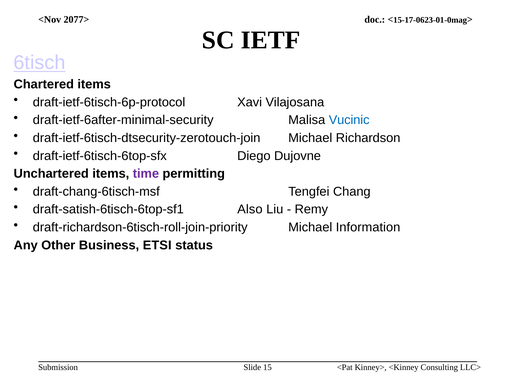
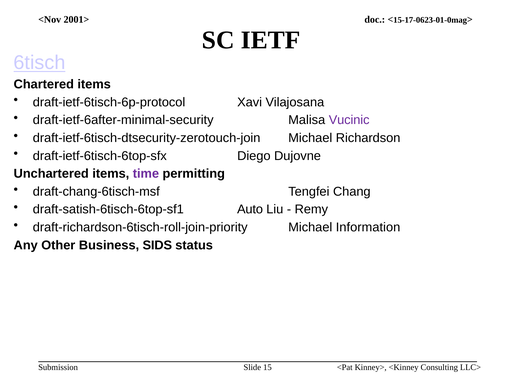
2077>: 2077> -> 2001> (76, 20)
Vucinic colour: blue -> purple (349, 120)
Also: Also -> Auto (250, 210)
ETSI: ETSI -> SIDS (157, 245)
